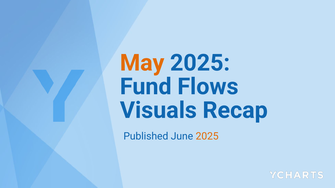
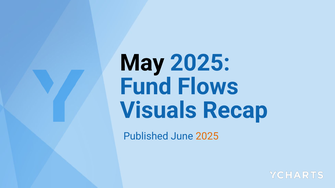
May colour: orange -> black (142, 63)
